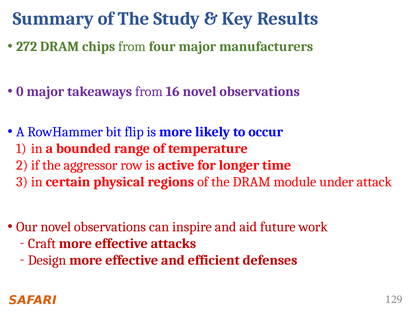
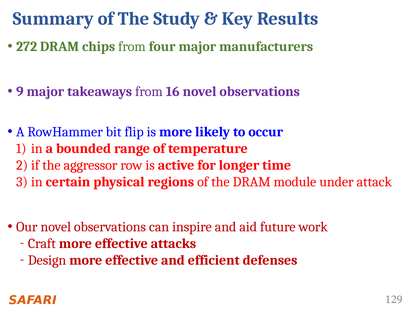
0: 0 -> 9 (20, 91)
